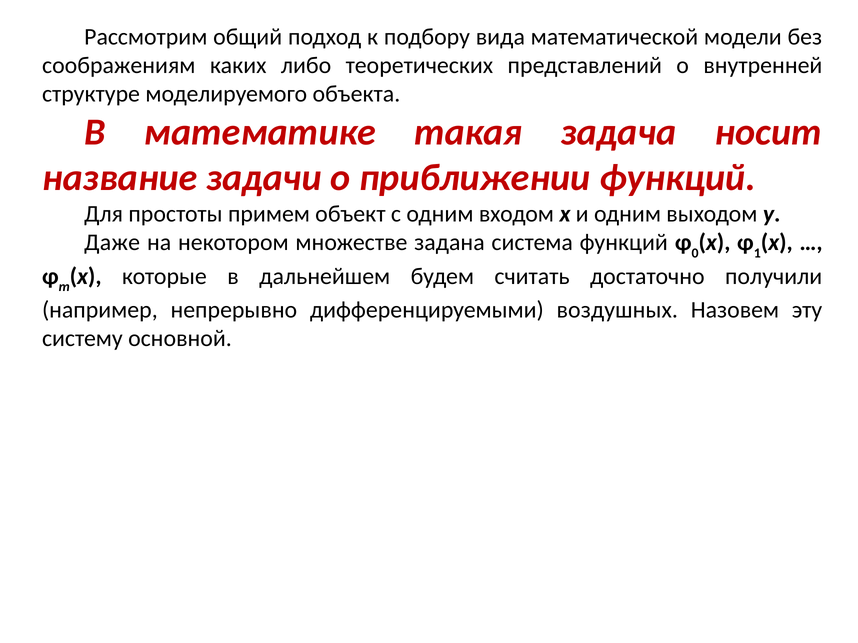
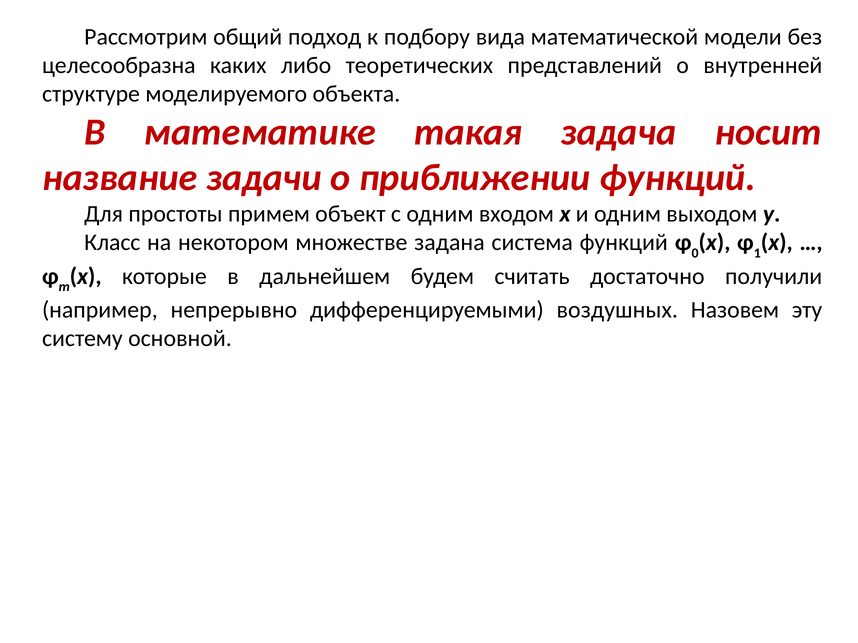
соображениям: соображениям -> целесообразна (119, 65)
Даже: Даже -> Класс (112, 243)
